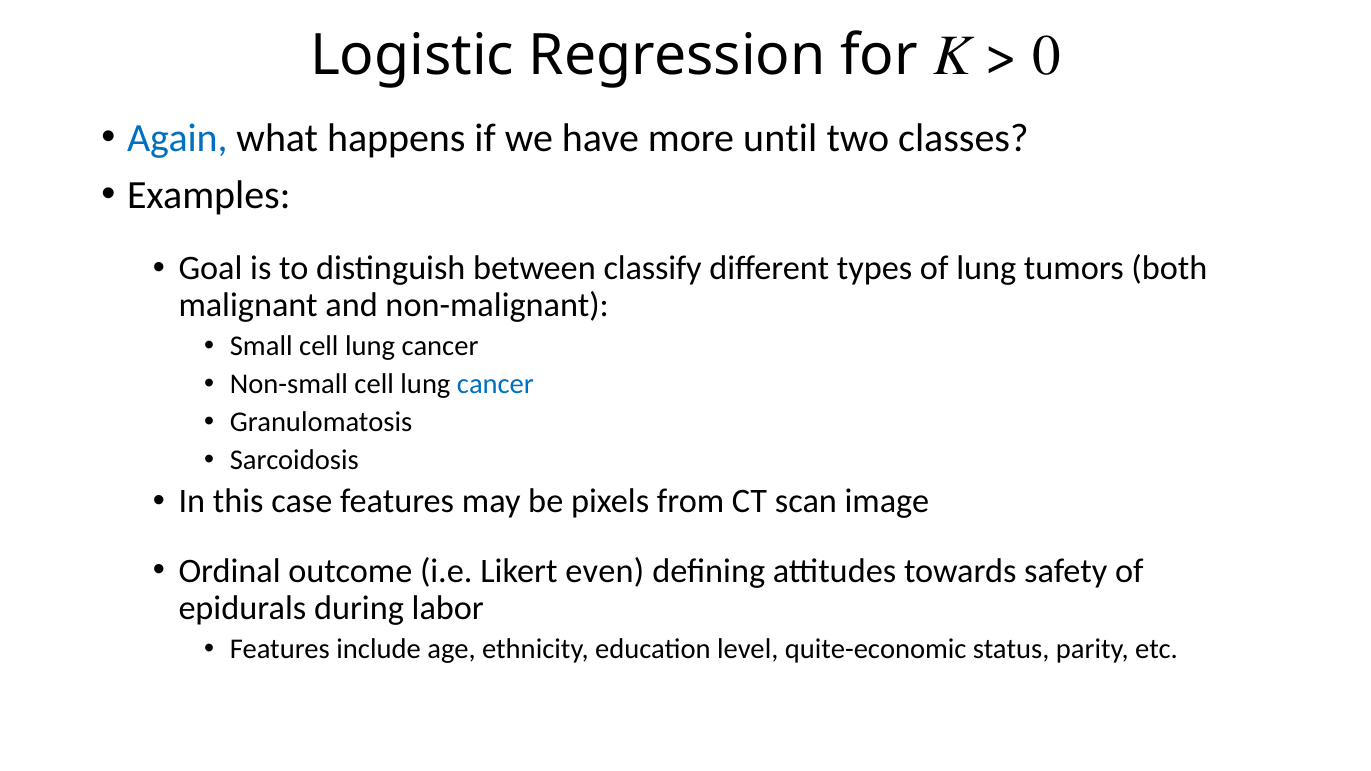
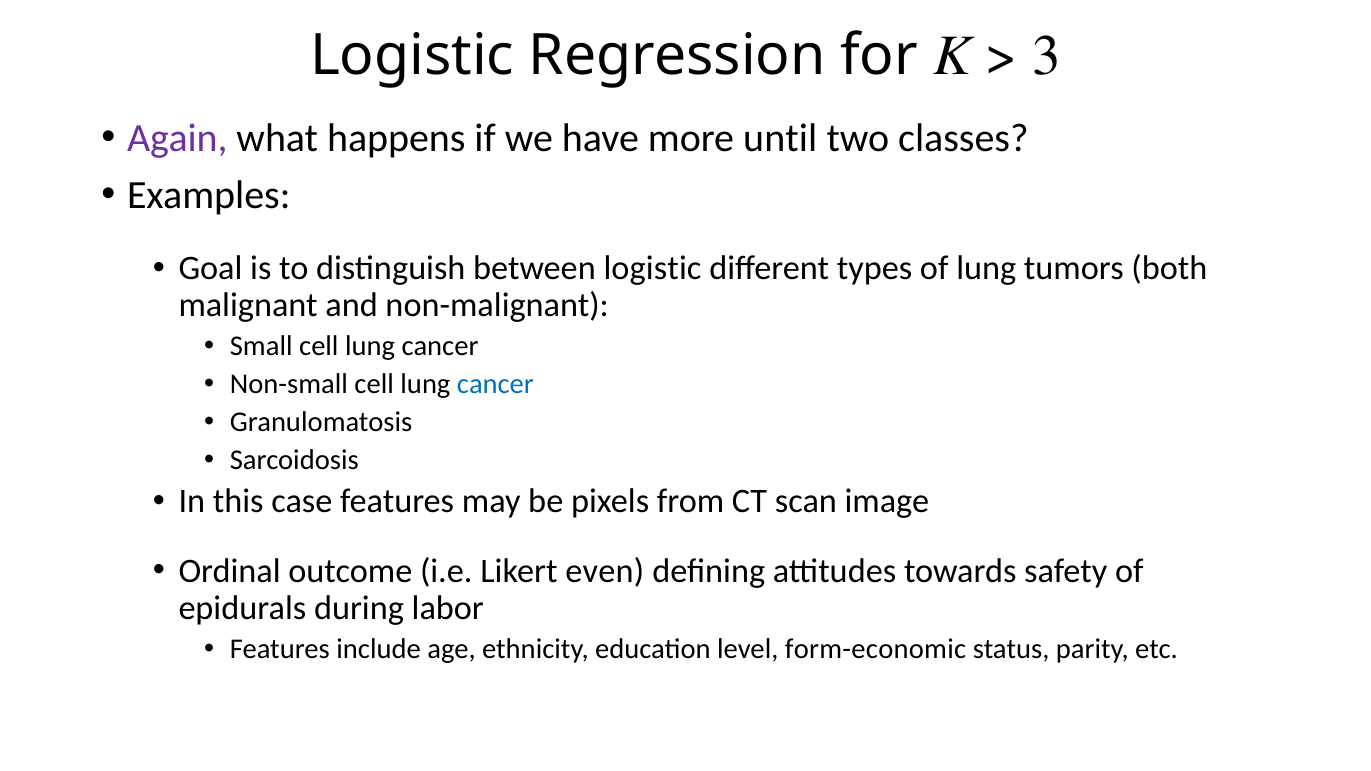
0: 0 -> 3 (1047, 55)
Again colour: blue -> purple (177, 138)
between classify: classify -> logistic (652, 268)
quite-economic: quite-economic -> form-economic (876, 649)
